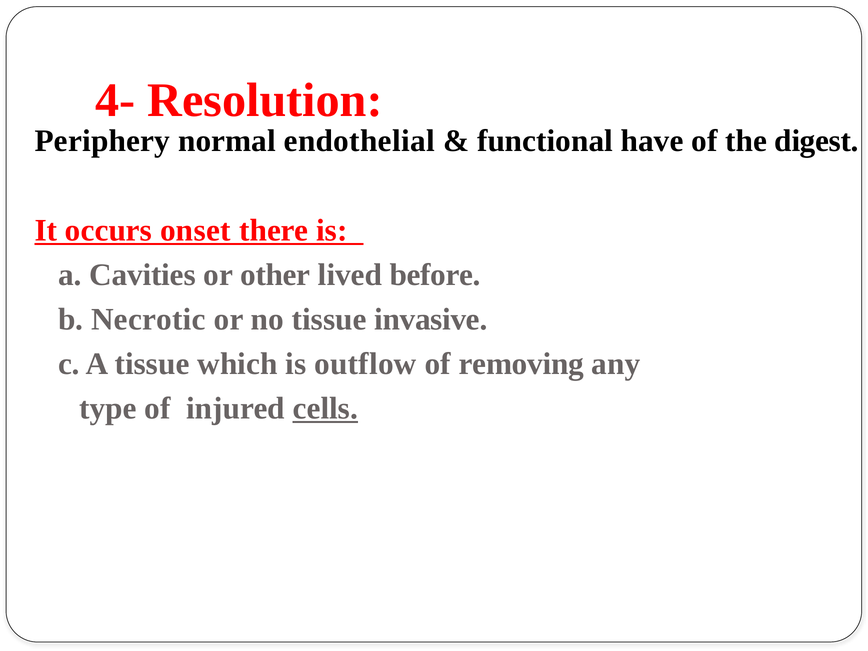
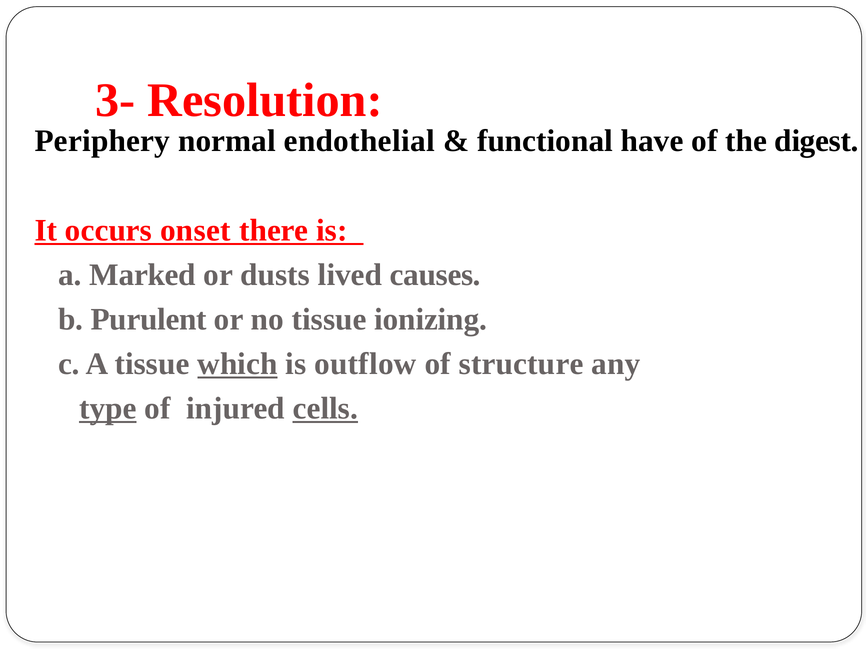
4-: 4- -> 3- (115, 100)
Cavities: Cavities -> Marked (143, 275)
other: other -> dusts (275, 275)
before: before -> causes (435, 275)
Necrotic: Necrotic -> Purulent (149, 319)
invasive: invasive -> ionizing (431, 319)
which underline: none -> present (237, 364)
removing: removing -> structure (521, 364)
type underline: none -> present (108, 409)
